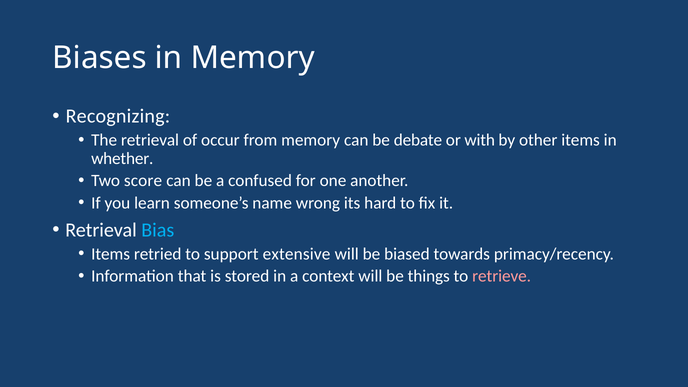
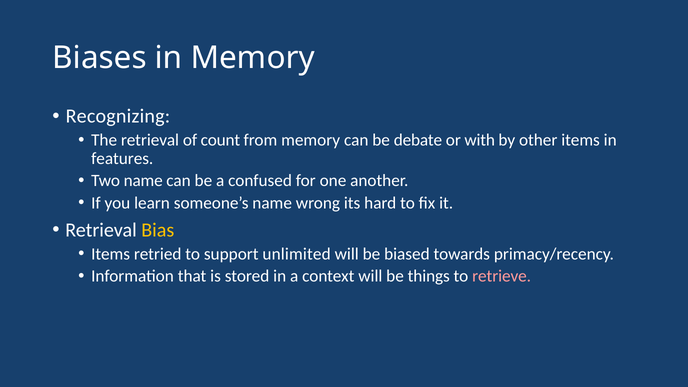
occur: occur -> count (220, 140)
whether: whether -> features (122, 159)
Two score: score -> name (143, 181)
Bias colour: light blue -> yellow (158, 230)
extensive: extensive -> unlimited (297, 254)
